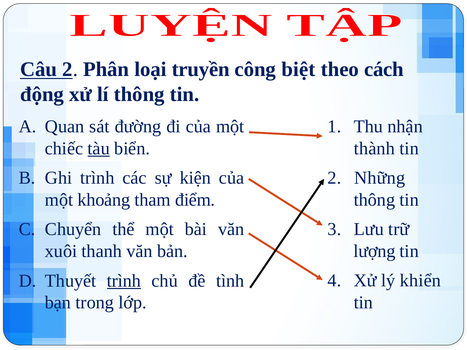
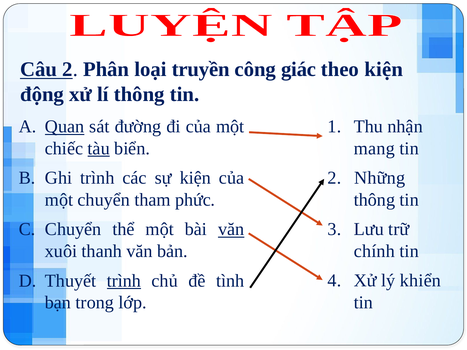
biệt: biệt -> giác (299, 70)
theo cách: cách -> kiện (384, 70)
Quan underline: none -> present (65, 127)
thành: thành -> mang (374, 149)
một khoảng: khoảng -> chuyển (104, 200)
điểm: điểm -> phức (195, 200)
văn underline: none -> present (231, 229)
lượng: lượng -> chính (374, 251)
